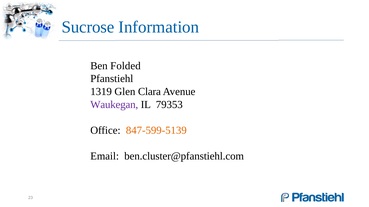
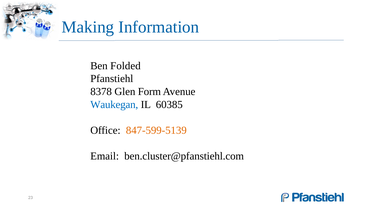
Sucrose: Sucrose -> Making (88, 27)
1319: 1319 -> 8378 (101, 92)
Clara: Clara -> Form (149, 92)
Waukegan colour: purple -> blue (114, 105)
79353: 79353 -> 60385 (169, 105)
